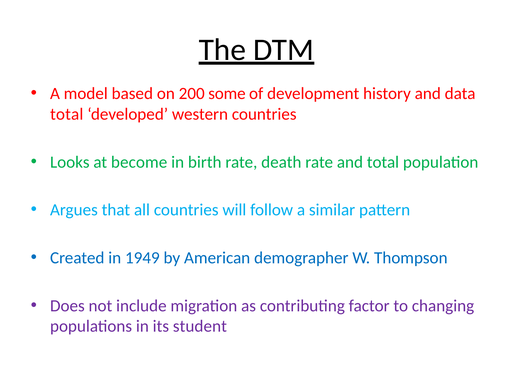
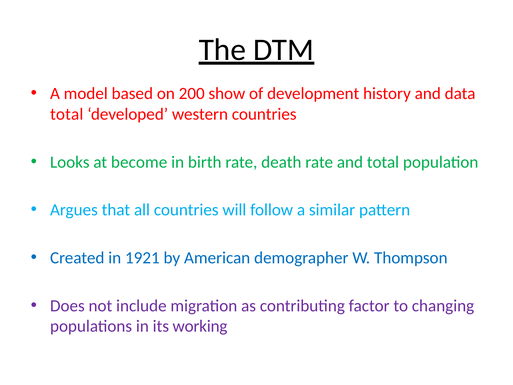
some: some -> show (227, 94)
1949: 1949 -> 1921 (142, 258)
student: student -> working (200, 326)
